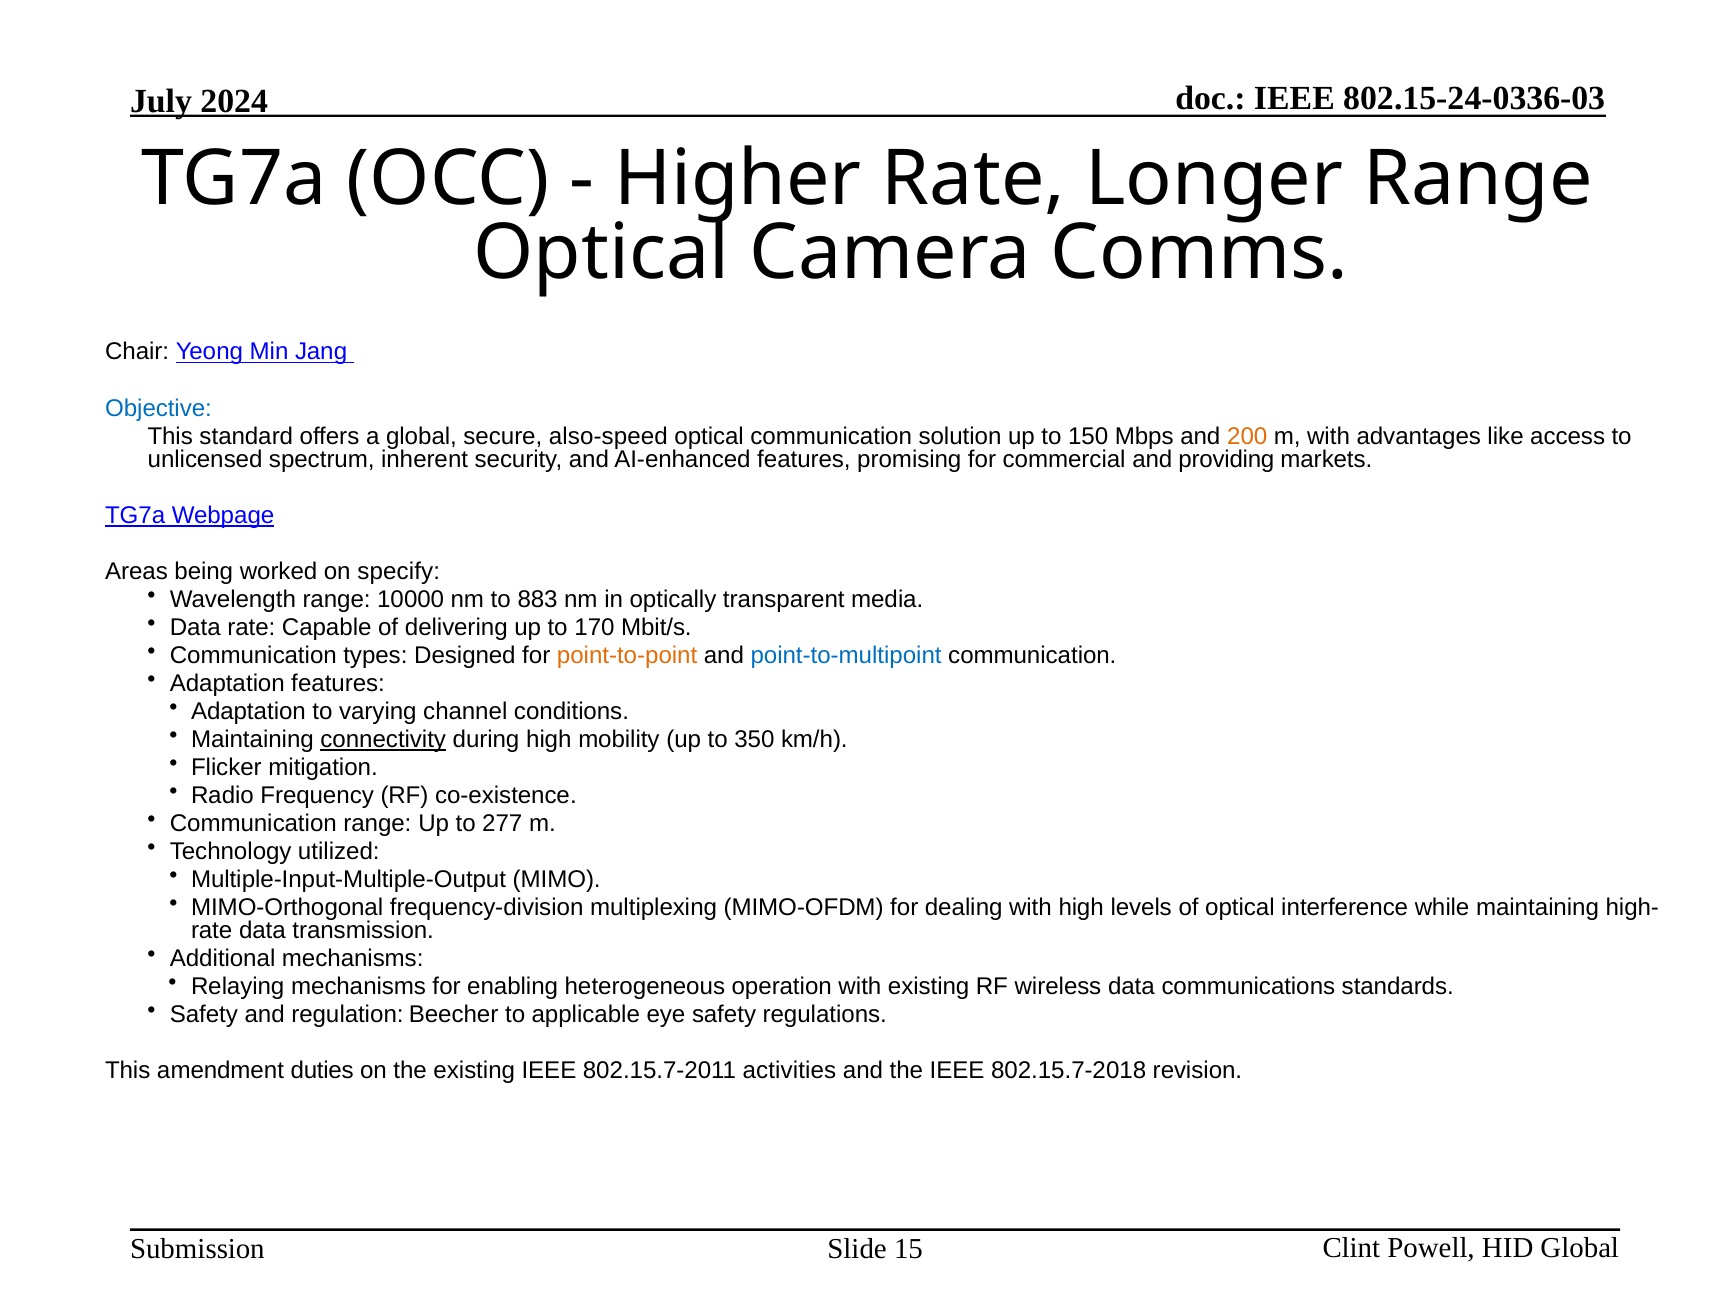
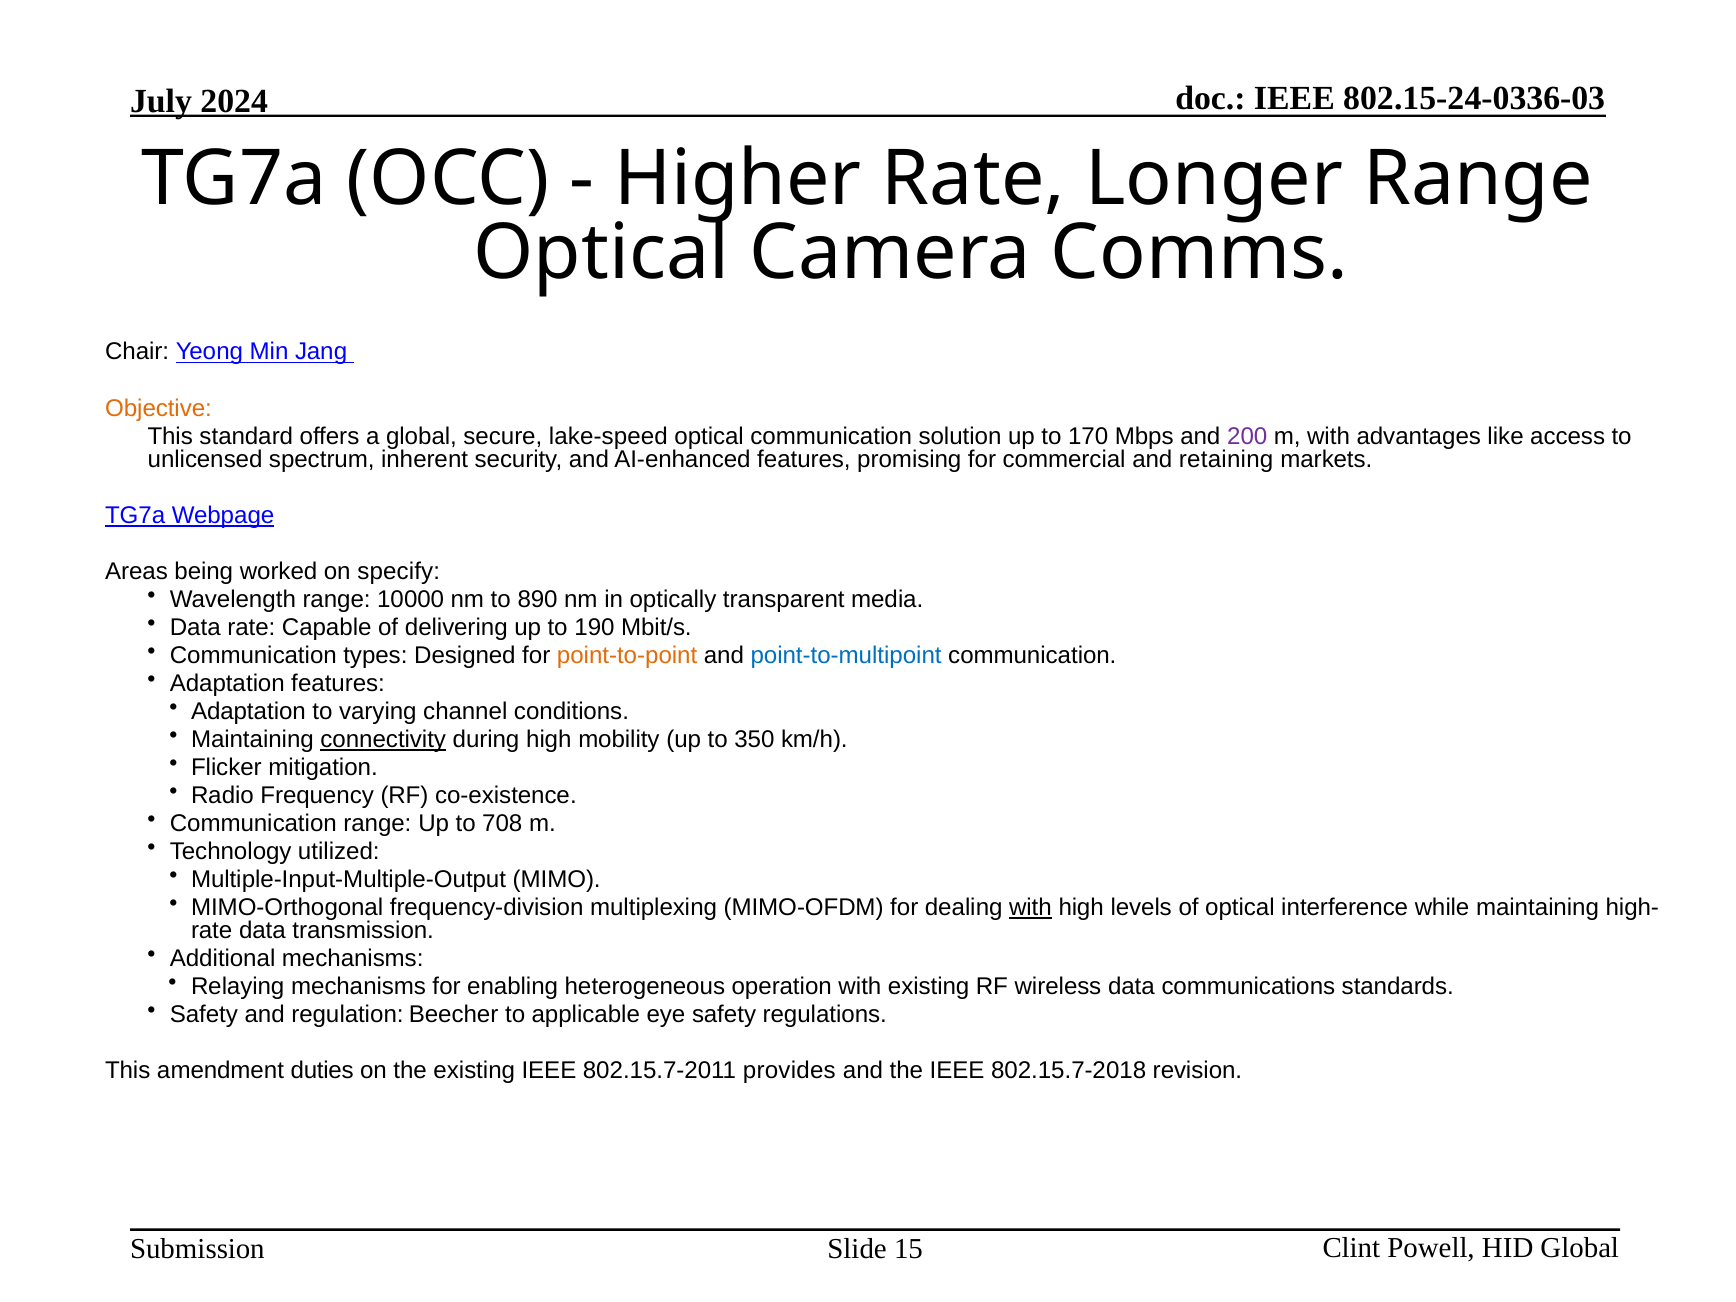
Objective colour: blue -> orange (158, 408)
also-speed: also-speed -> lake-speed (608, 436)
150: 150 -> 170 (1088, 436)
200 colour: orange -> purple (1247, 436)
providing: providing -> retaining (1226, 459)
883: 883 -> 890 (538, 599)
170: 170 -> 190 (595, 627)
277: 277 -> 708 (502, 824)
with underline: none -> present (1030, 908)
activities: activities -> provides (789, 1071)
